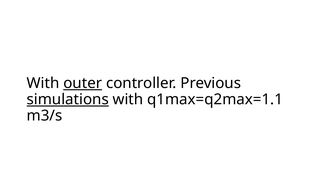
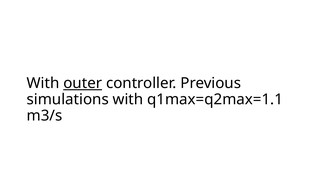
simulations underline: present -> none (68, 100)
